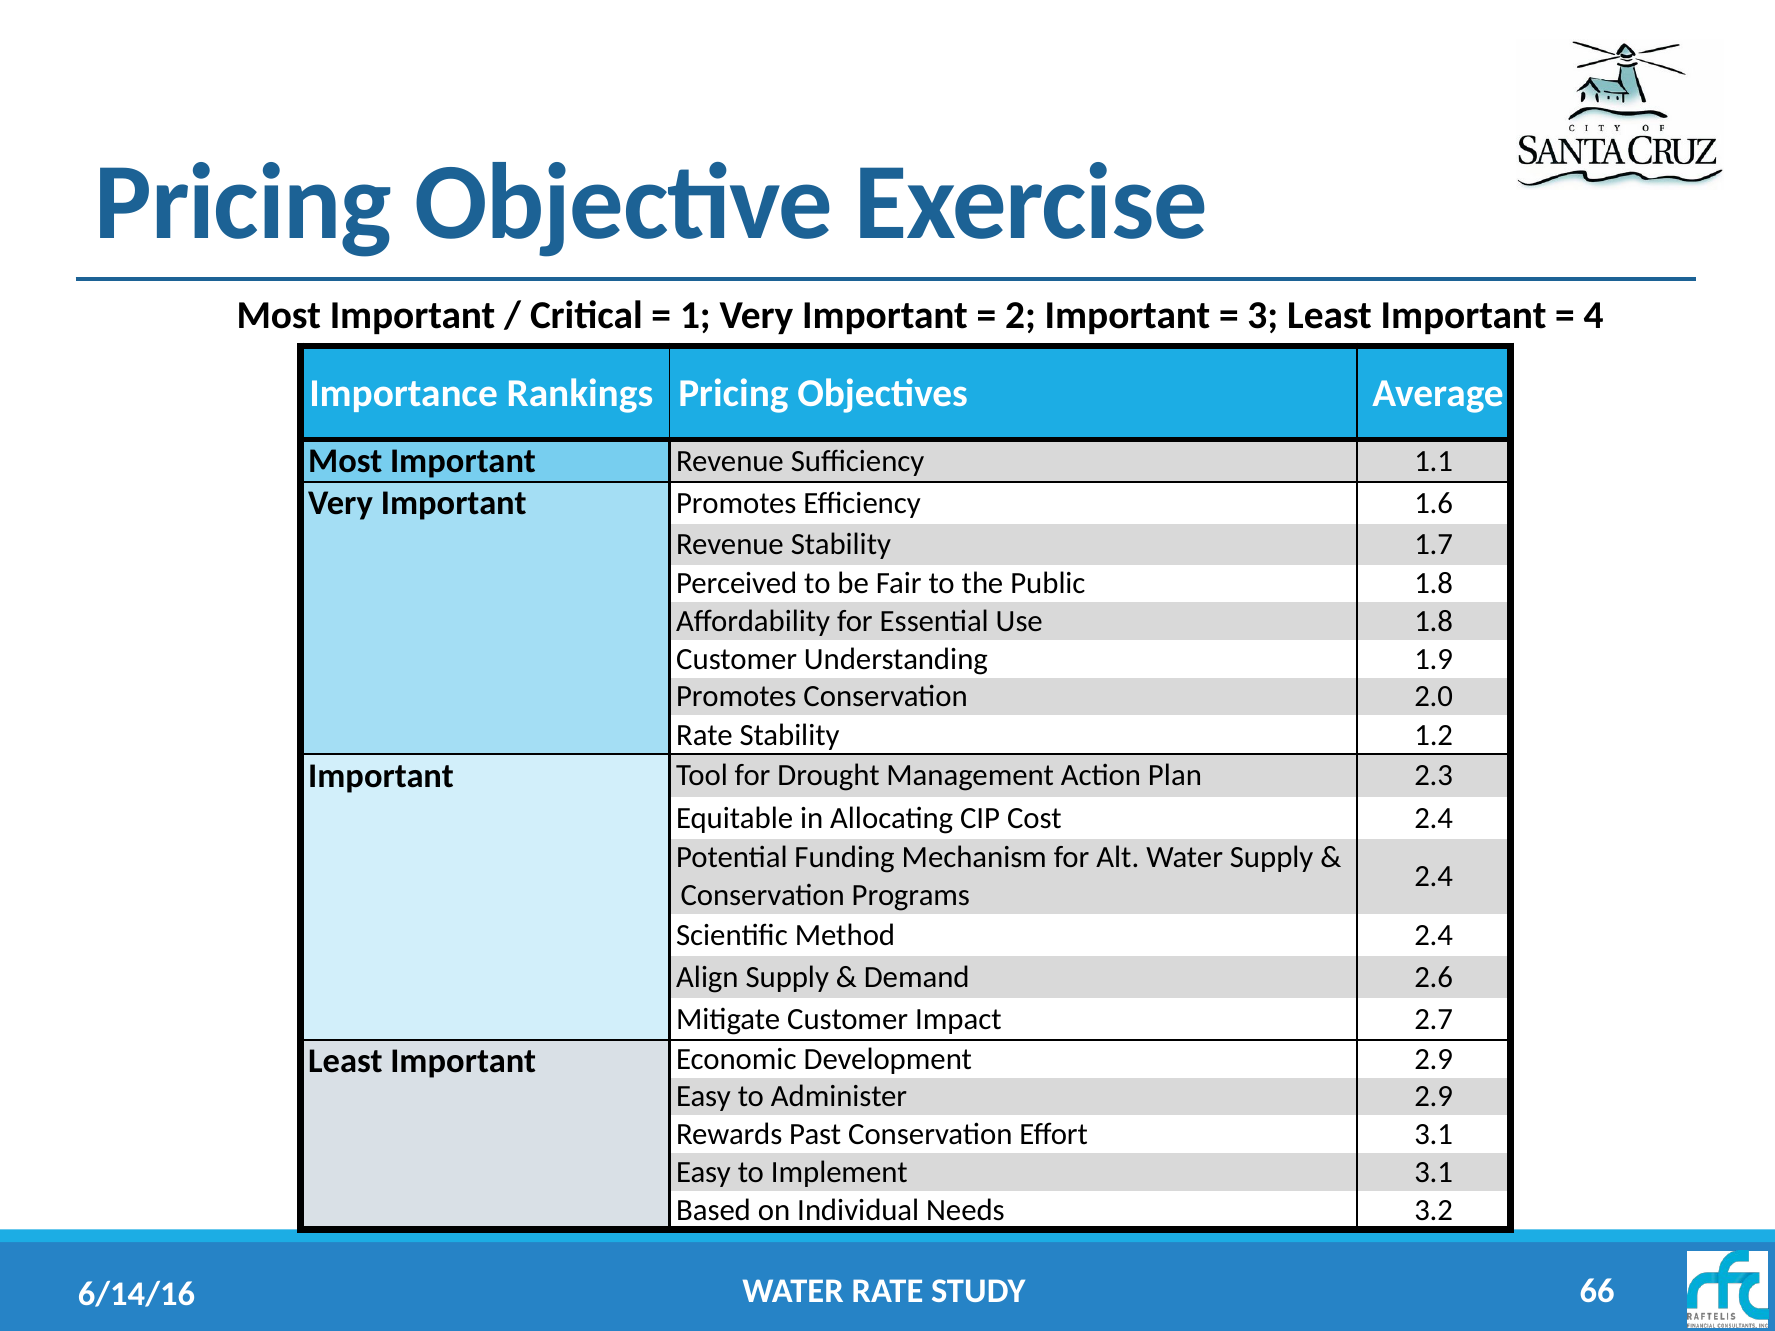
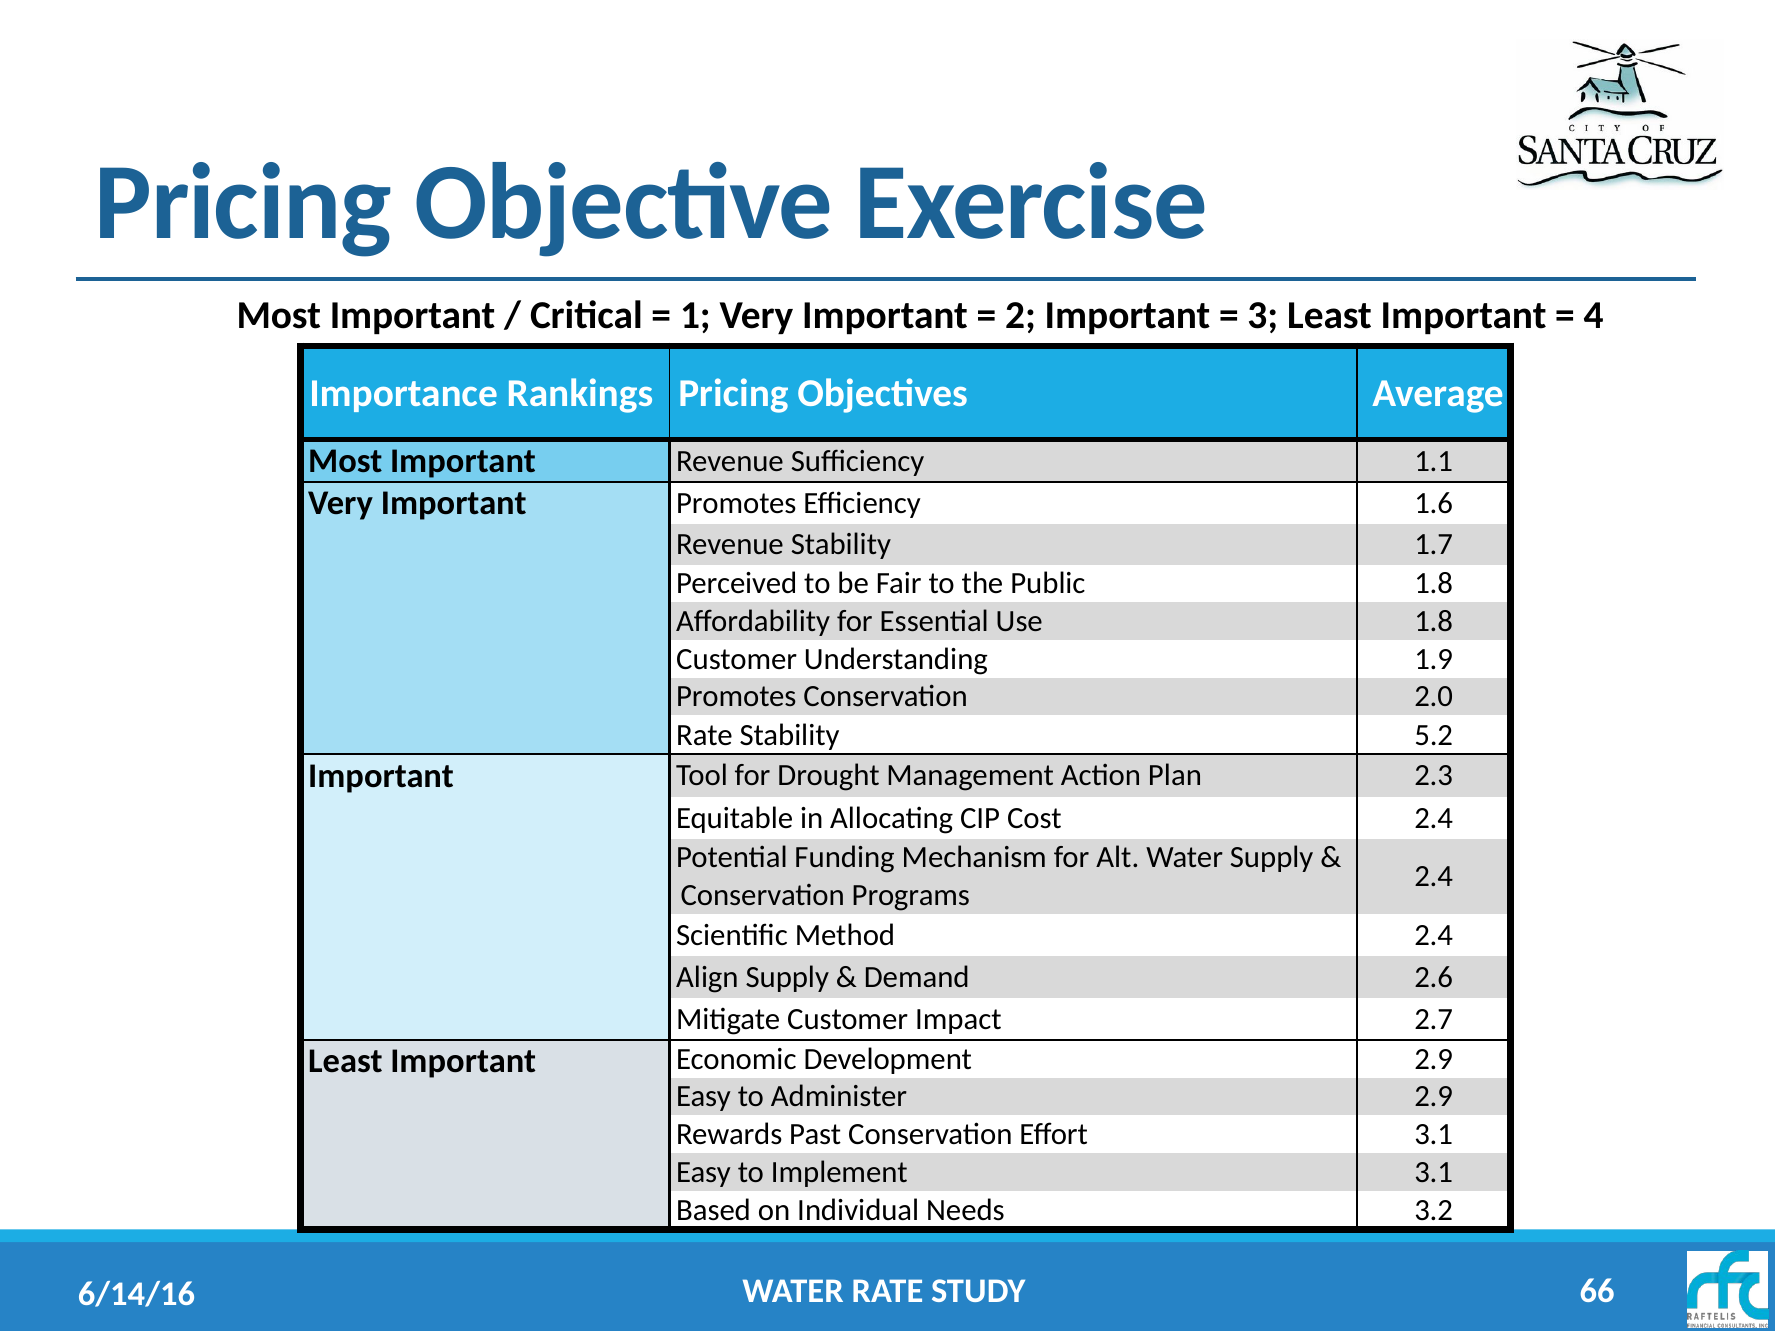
1.2: 1.2 -> 5.2 (1434, 735)
